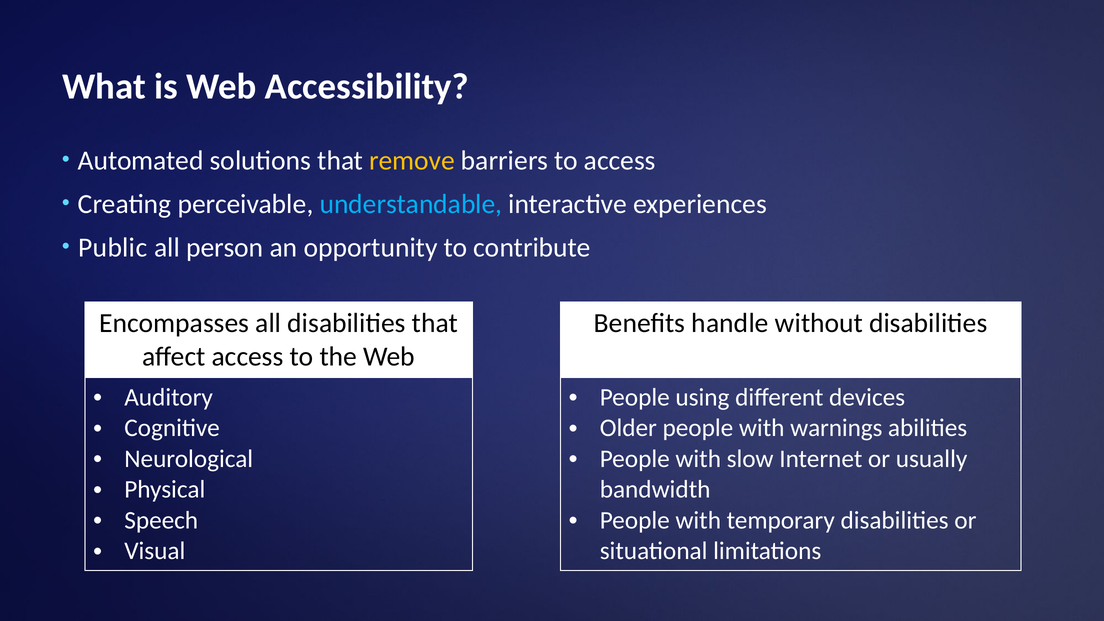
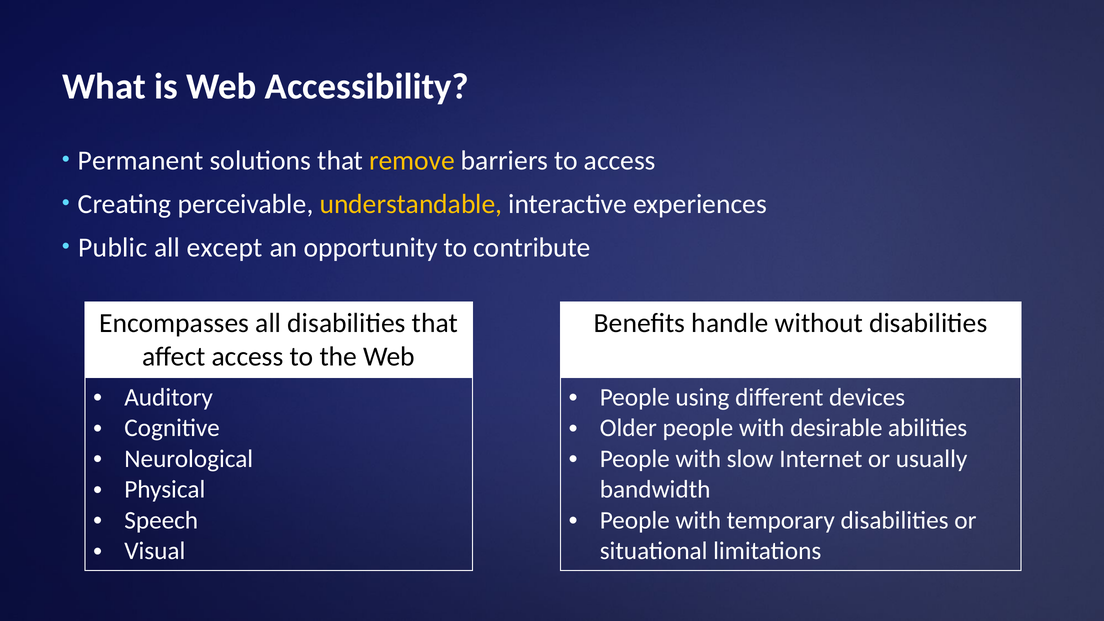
Automated: Automated -> Permanent (141, 161)
understandable colour: light blue -> yellow (411, 204)
person: person -> except (225, 248)
warnings: warnings -> desirable (836, 428)
